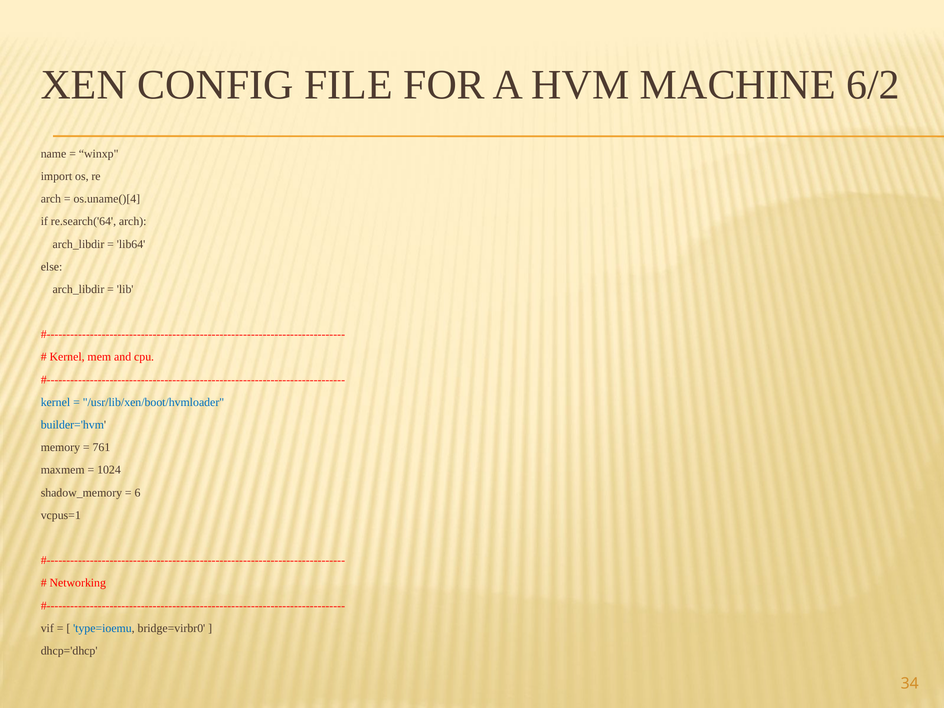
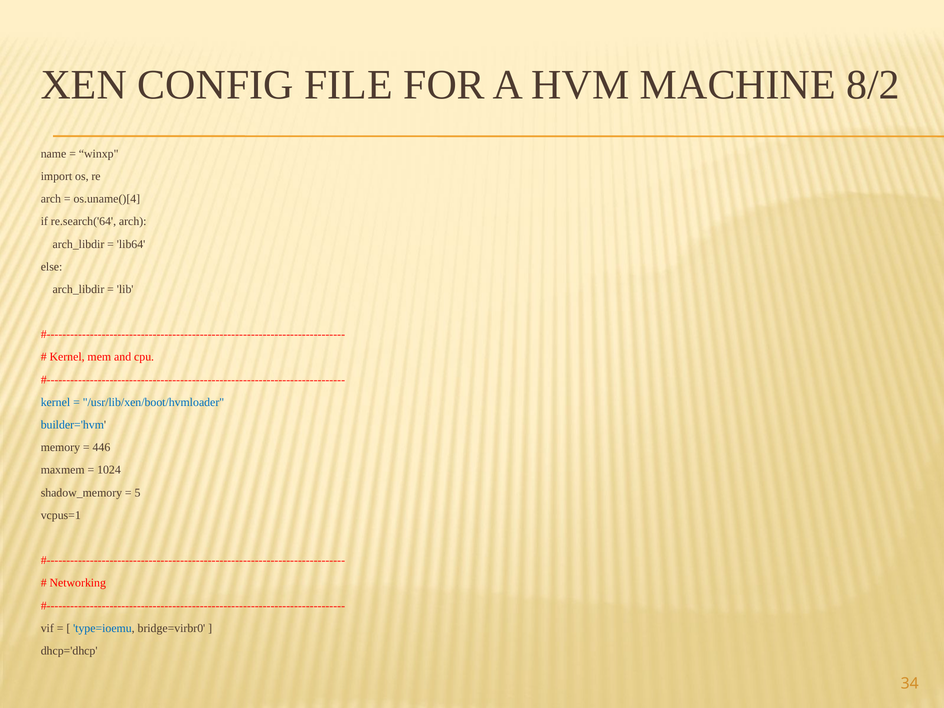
6/2: 6/2 -> 8/2 (873, 85)
761: 761 -> 446 (101, 447)
6: 6 -> 5 (138, 493)
